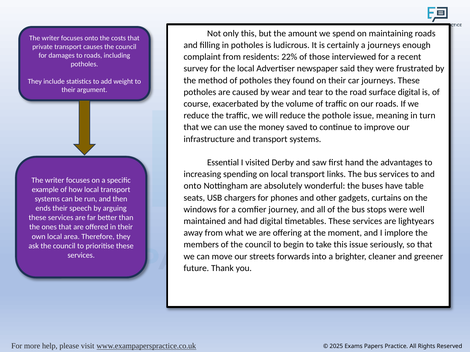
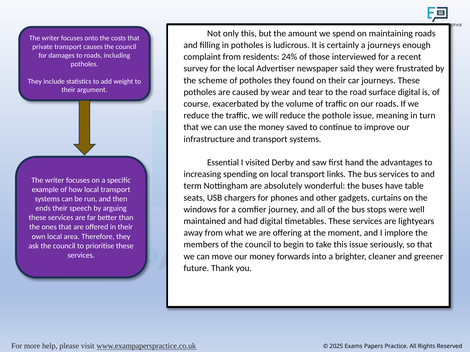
22%: 22% -> 24% (289, 57)
method: method -> scheme (213, 80)
onto: onto -> term (193, 186)
our streets: streets -> money (262, 257)
